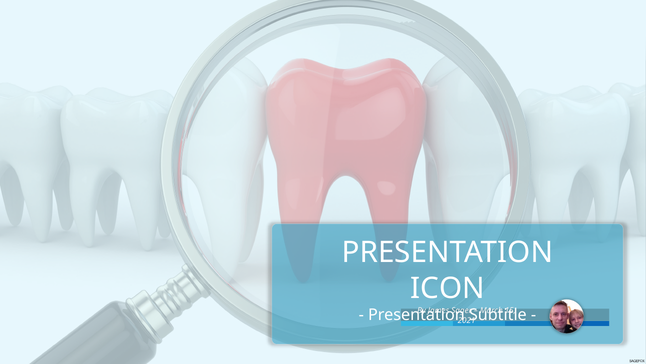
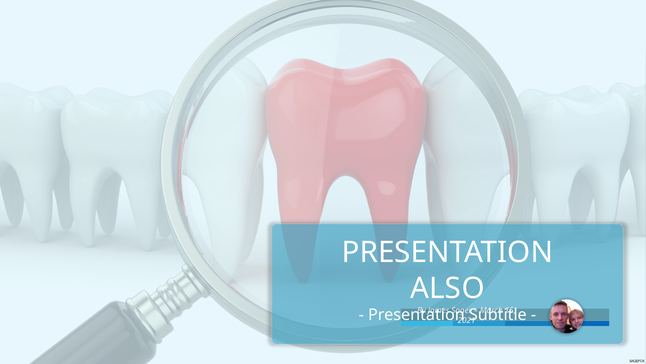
ICON: ICON -> ALSO (447, 288)
